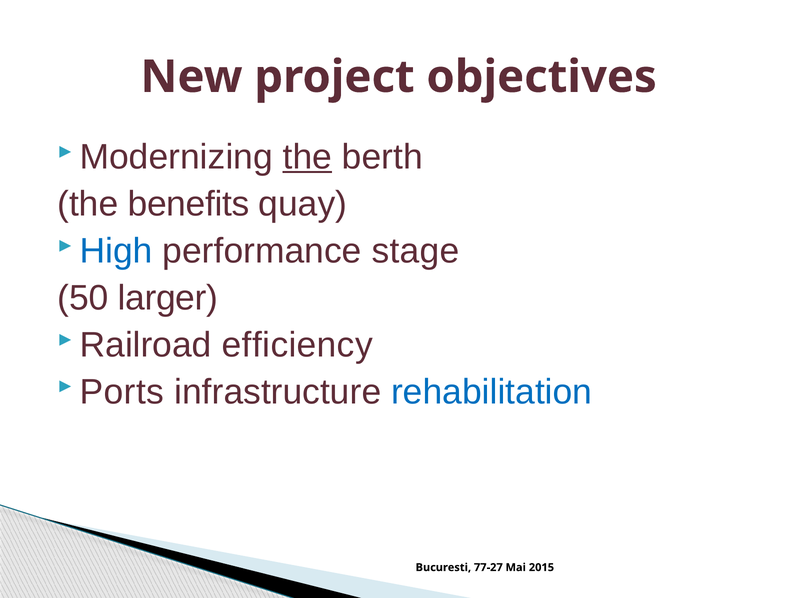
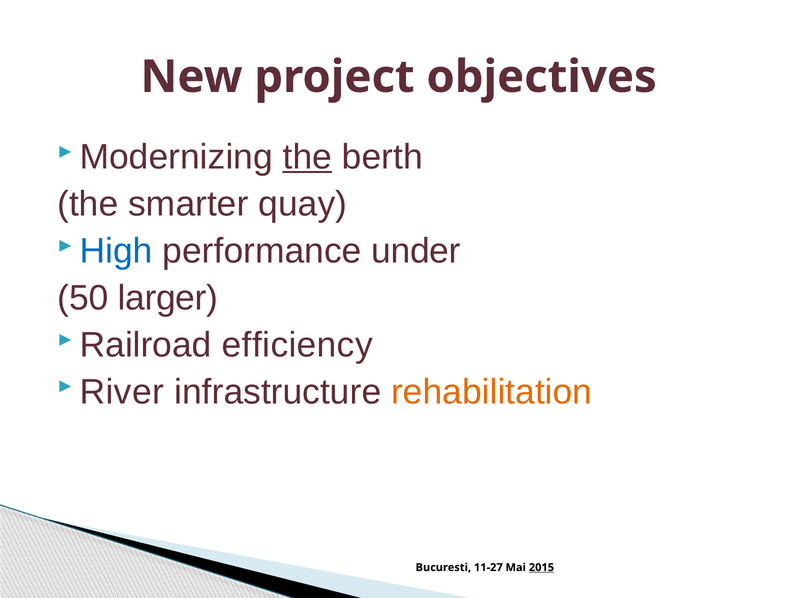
benefits: benefits -> smarter (188, 204)
stage: stage -> under (416, 251)
Ports: Ports -> River (122, 392)
rehabilitation colour: blue -> orange (492, 392)
77-27: 77-27 -> 11-27 (488, 568)
2015 underline: none -> present (541, 568)
